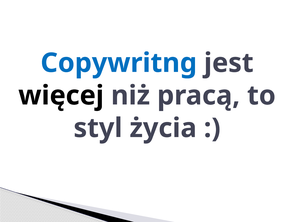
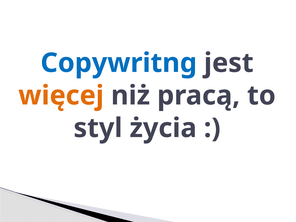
więcej colour: black -> orange (61, 96)
